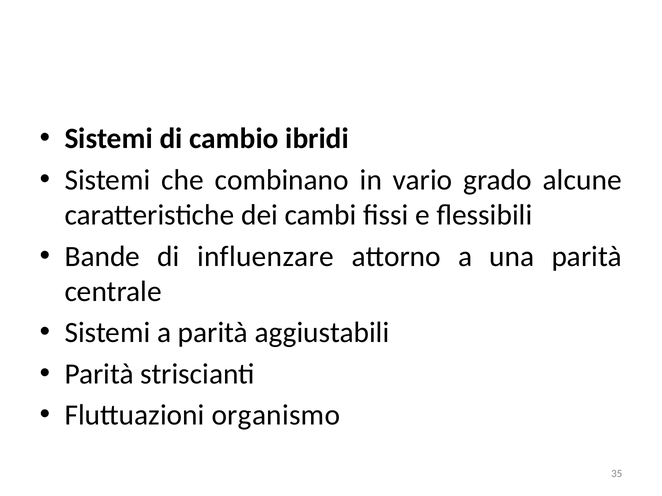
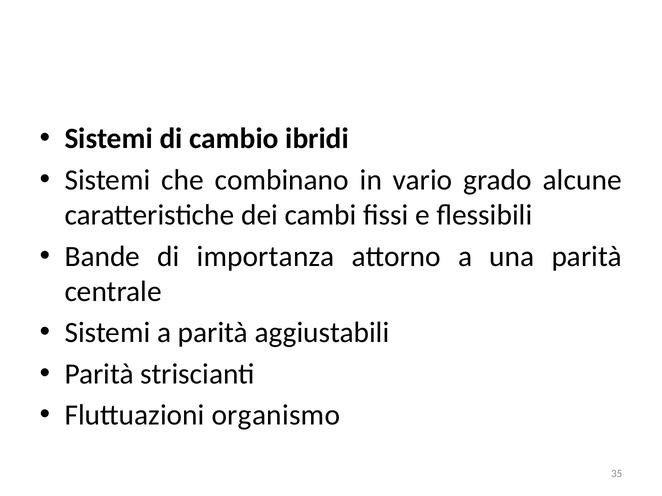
influenzare: influenzare -> importanza (266, 257)
